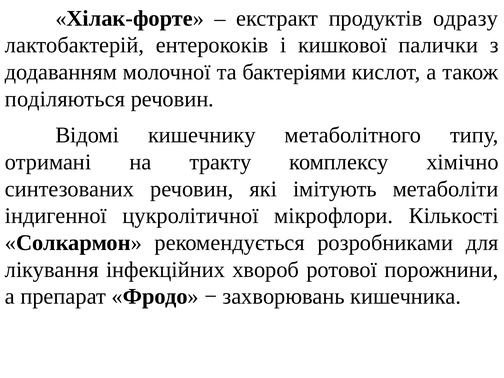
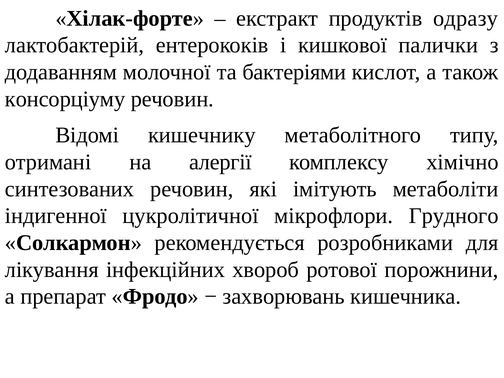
поділяються: поділяються -> консорціуму (65, 99)
тракту: тракту -> алергії (220, 162)
Кількості: Кількості -> Грудного (454, 216)
